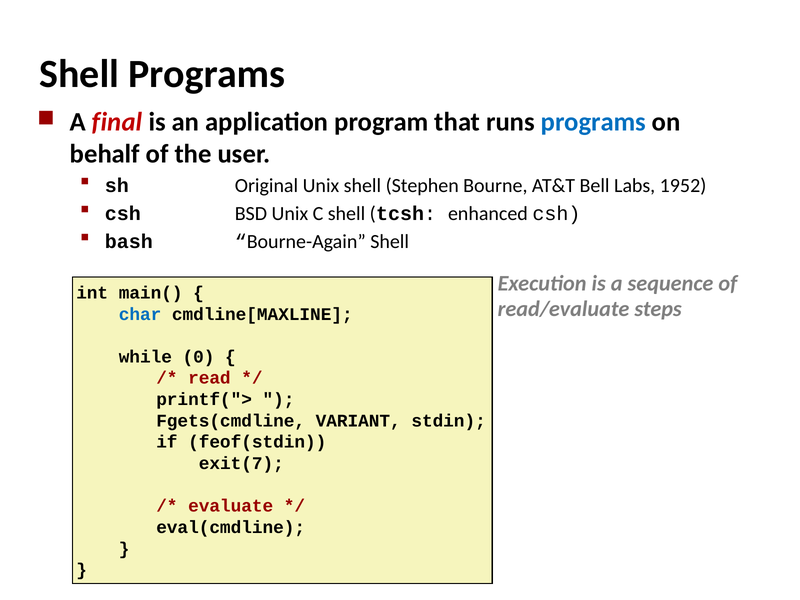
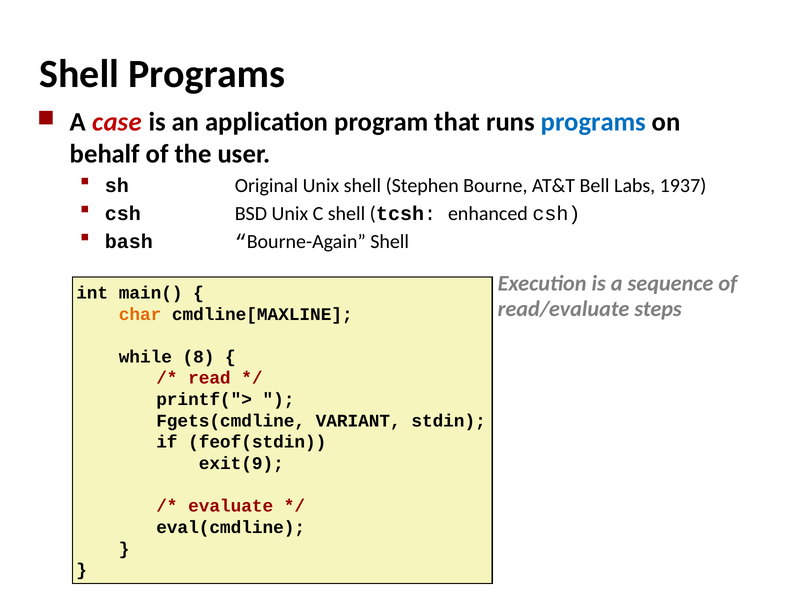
final: final -> case (117, 122)
1952: 1952 -> 1937 (683, 185)
char colour: blue -> orange (140, 314)
0: 0 -> 8 (198, 357)
exit(7: exit(7 -> exit(9 (241, 463)
